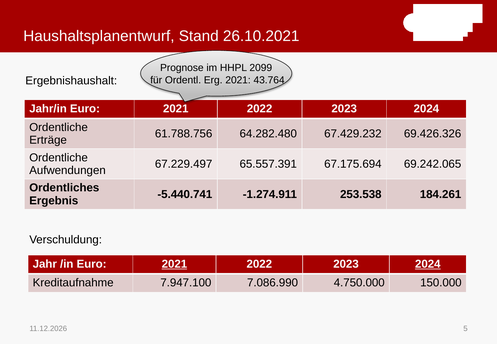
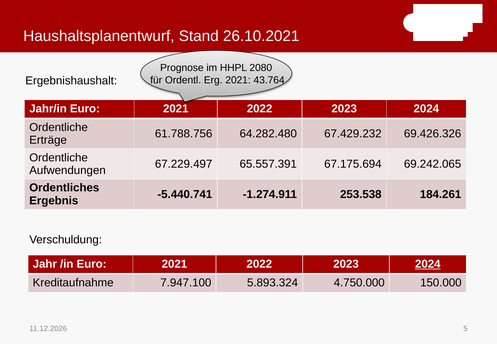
2099: 2099 -> 2080 (261, 68)
2021 underline: present -> none (174, 264)
7.086.990: 7.086.990 -> 5.893.324 (273, 283)
